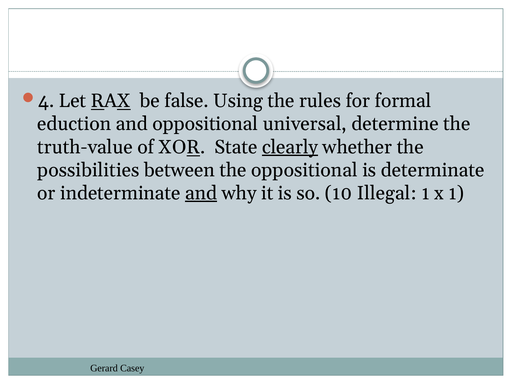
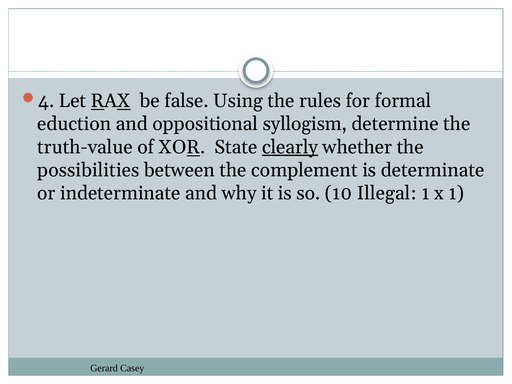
universal: universal -> syllogism (305, 124)
the oppositional: oppositional -> complement (304, 170)
and underline: present -> none (201, 193)
